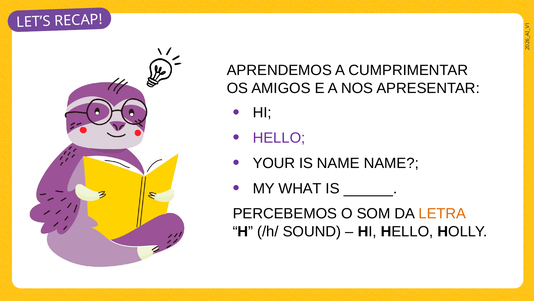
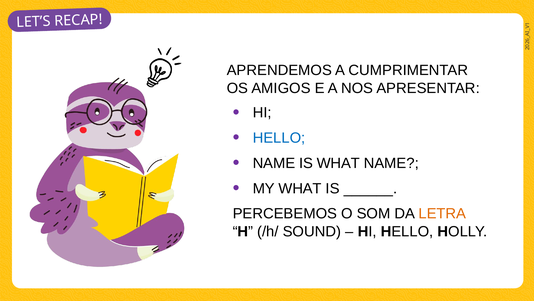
HELLO colour: purple -> blue (279, 138)
YOUR: YOUR -> NAME (274, 163)
IS NAME: NAME -> WHAT (338, 163)
